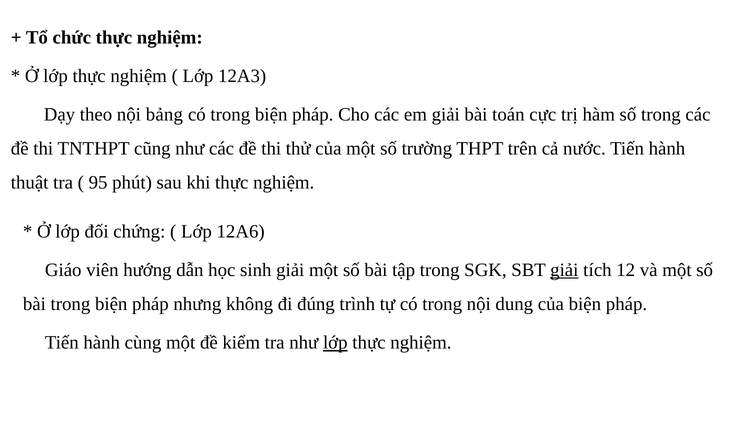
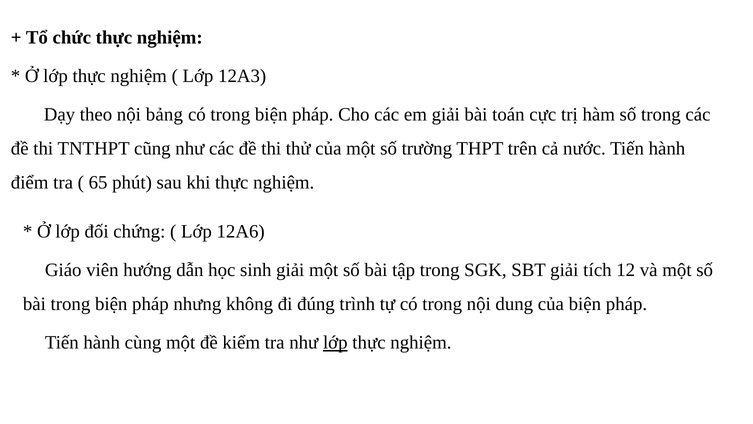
thuật: thuật -> điểm (30, 182)
95: 95 -> 65 (98, 182)
giải underline: present -> none (564, 270)
